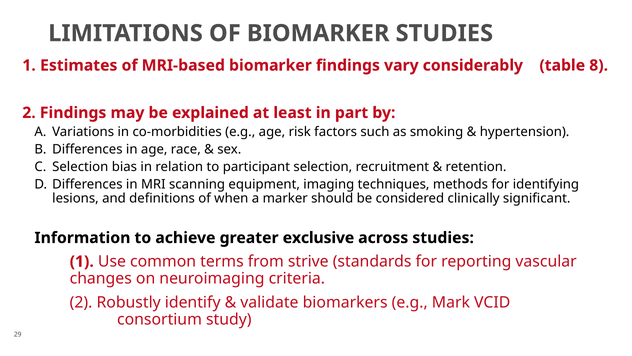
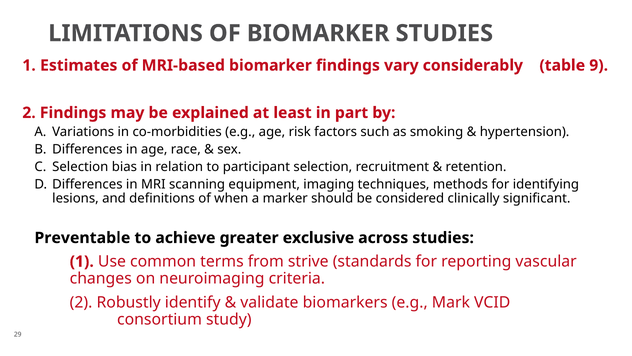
8: 8 -> 9 (599, 65)
Information: Information -> Preventable (82, 238)
